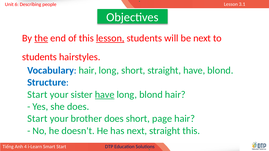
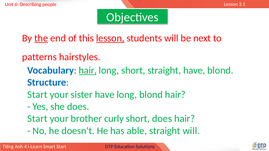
students: students -> patterns (39, 57)
hair underline: none -> present (88, 70)
have underline: present -> none (105, 95)
brother does: does -> curly (114, 119)
short page: page -> does (162, 119)
has next: next -> able (137, 131)
straight this: this -> will (191, 131)
